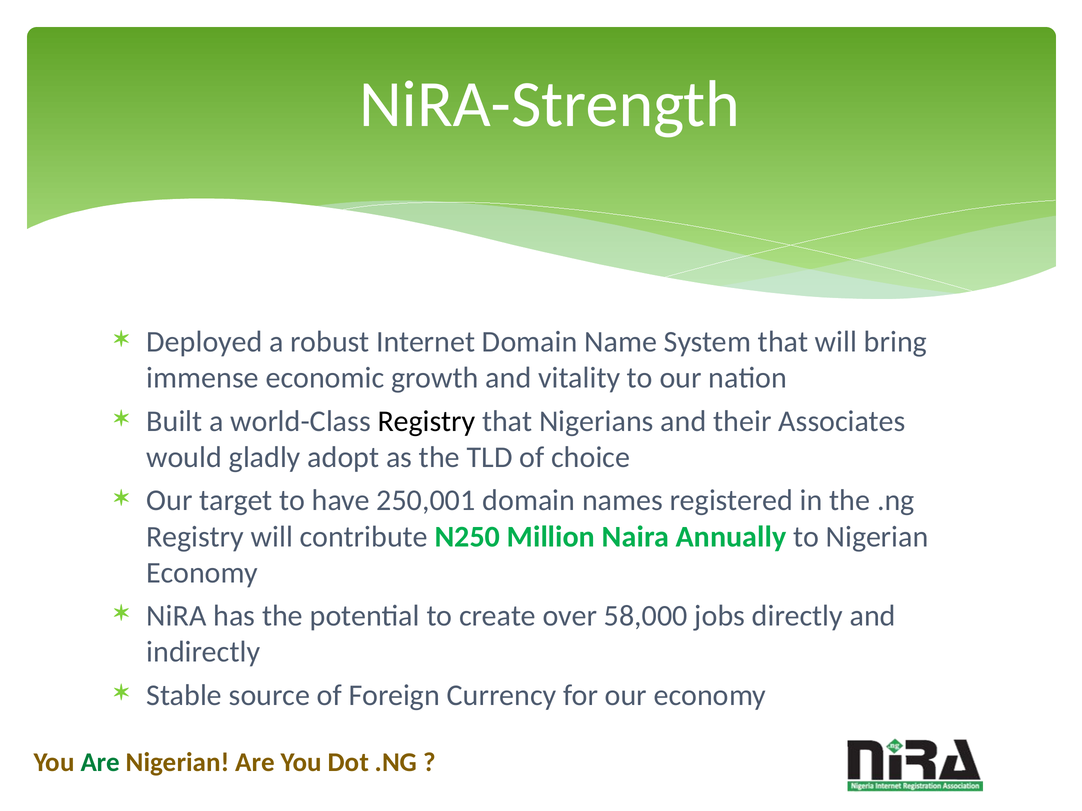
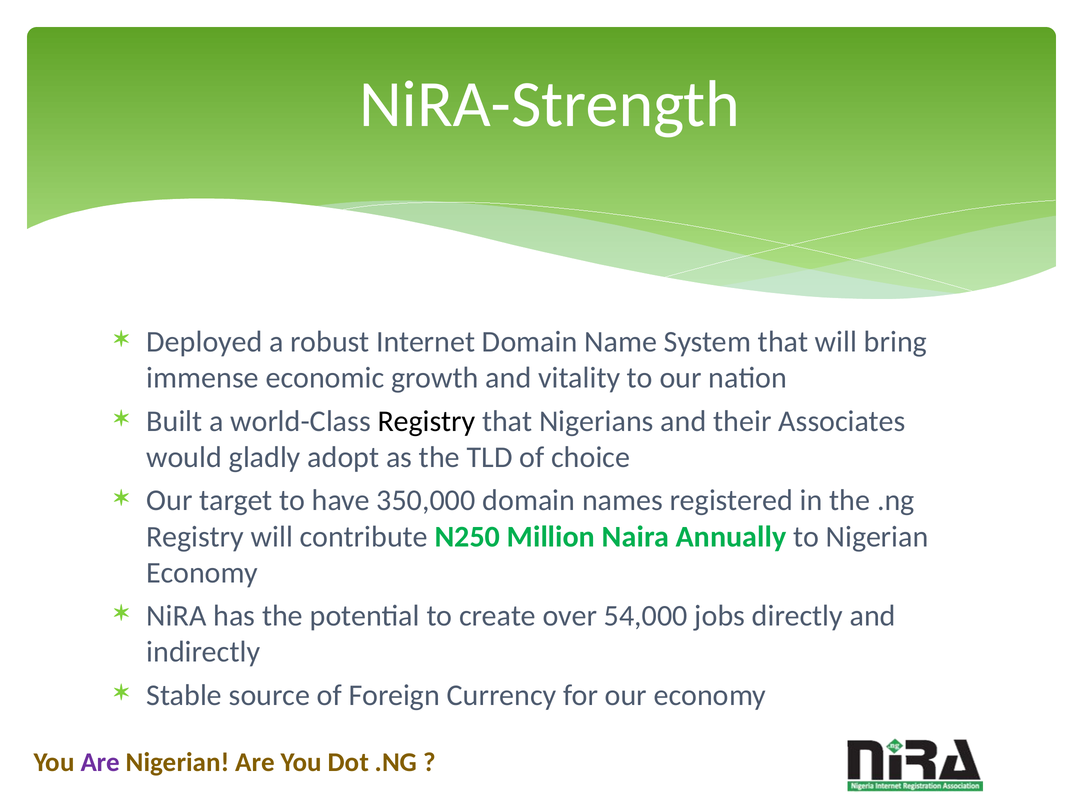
250,001: 250,001 -> 350,000 (426, 501)
58,000: 58,000 -> 54,000 (646, 616)
Are colour: green -> purple (100, 763)
